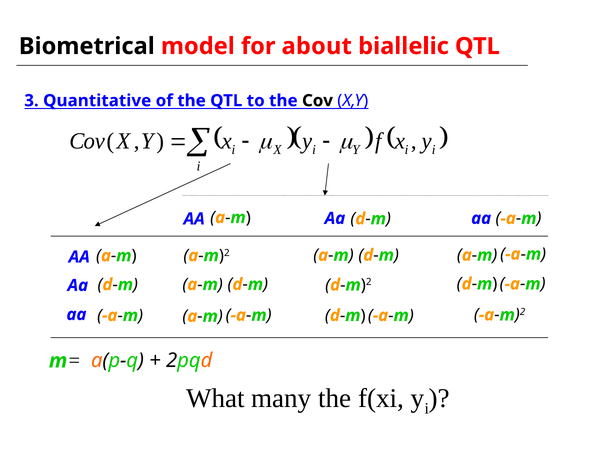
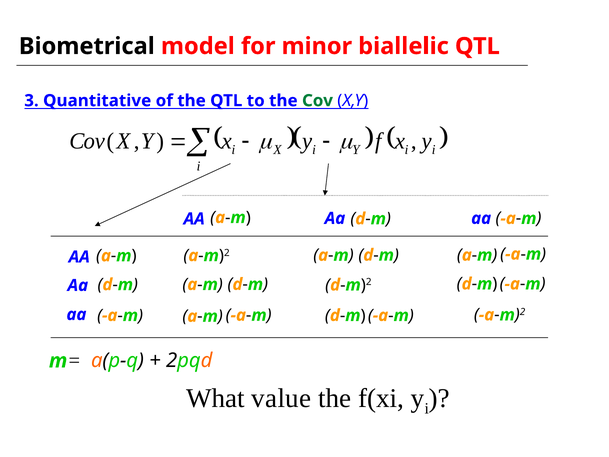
about: about -> minor (317, 46)
Cov colour: black -> green (317, 101)
many: many -> value (281, 398)
